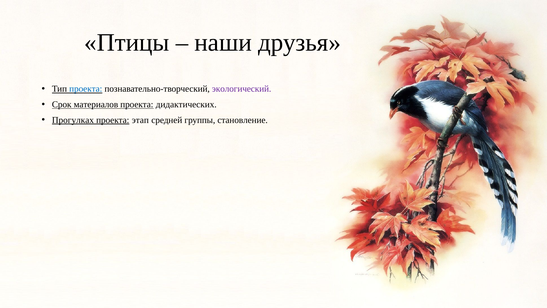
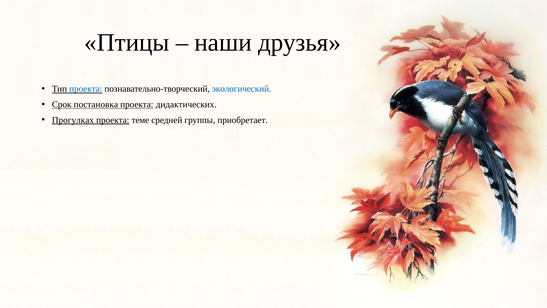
экологический colour: purple -> blue (242, 89)
материалов: материалов -> постановка (96, 104)
этап: этап -> теме (140, 120)
становление: становление -> приобретает (243, 120)
